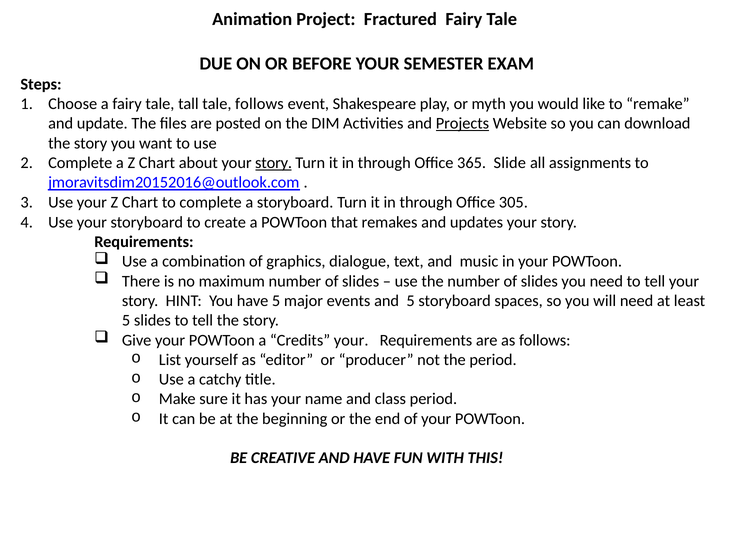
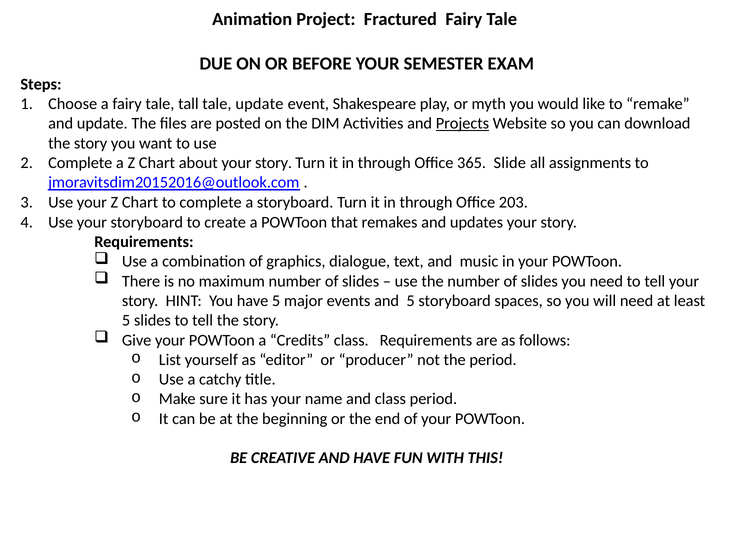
tale follows: follows -> update (259, 104)
story underline: present -> none (274, 163)
305: 305 -> 203 (513, 203)
Credits your: your -> class (351, 340)
